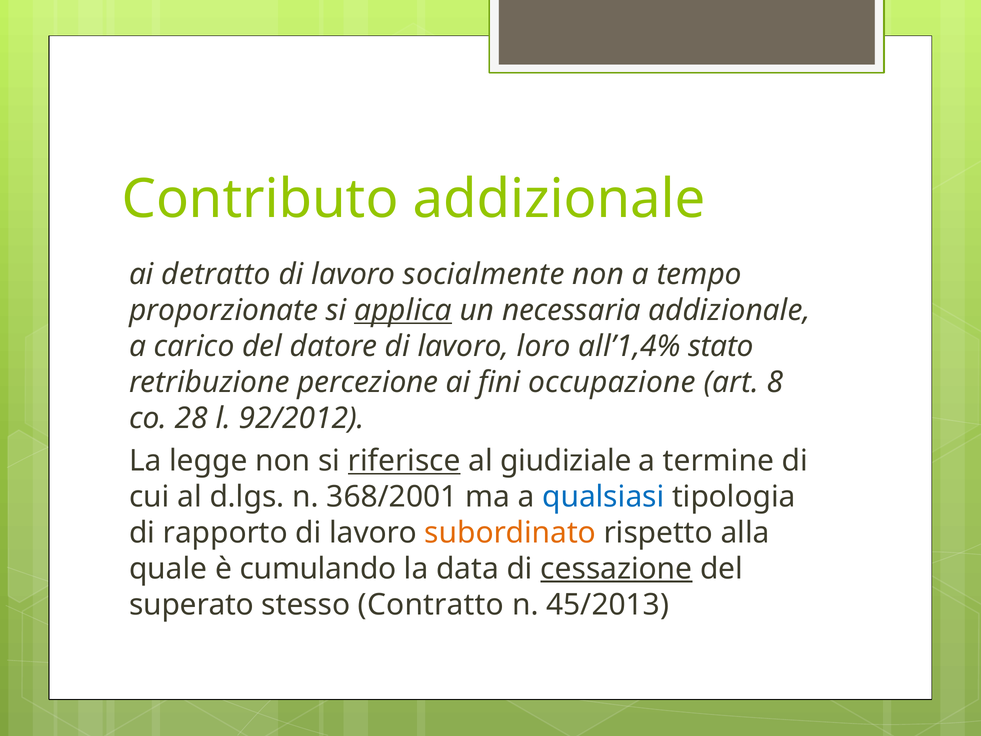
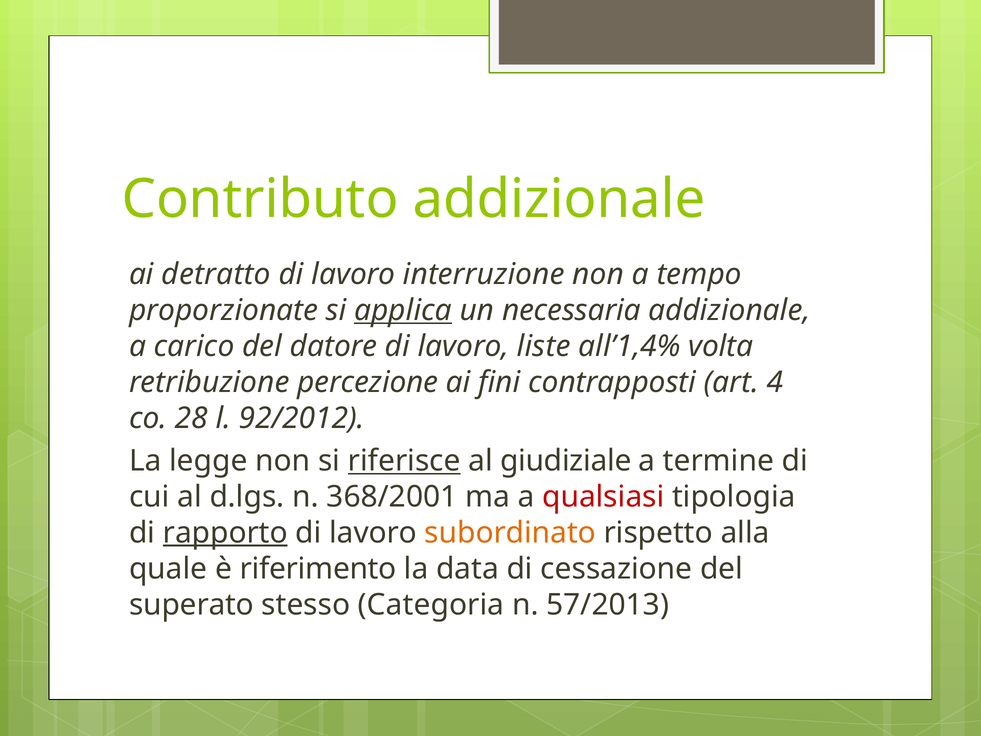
socialmente: socialmente -> interruzione (484, 274)
loro: loro -> liste (544, 346)
stato: stato -> volta (721, 346)
occupazione: occupazione -> contrapposti (612, 382)
8: 8 -> 4 (775, 382)
qualsiasi colour: blue -> red (603, 497)
rapporto underline: none -> present (225, 533)
cumulando: cumulando -> riferimento (318, 568)
cessazione underline: present -> none (616, 568)
Contratto: Contratto -> Categoria (431, 604)
45/2013: 45/2013 -> 57/2013 (608, 604)
